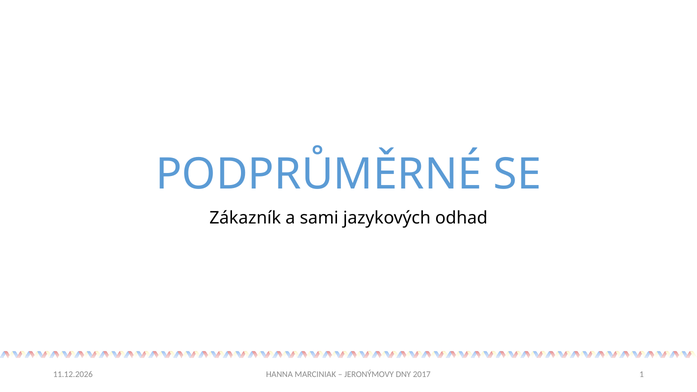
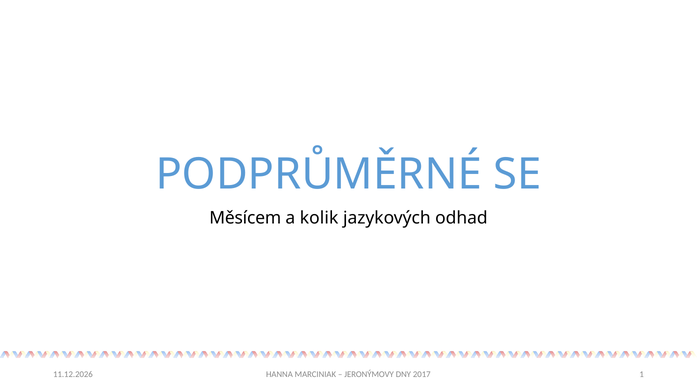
Zákazník: Zákazník -> Měsícem (245, 218)
sami: sami -> kolik (319, 218)
